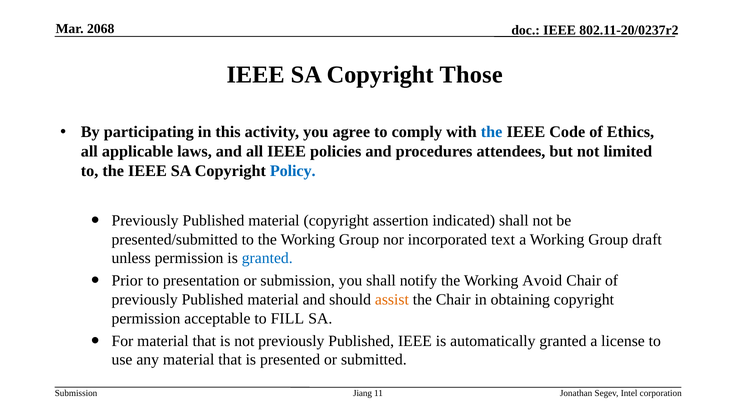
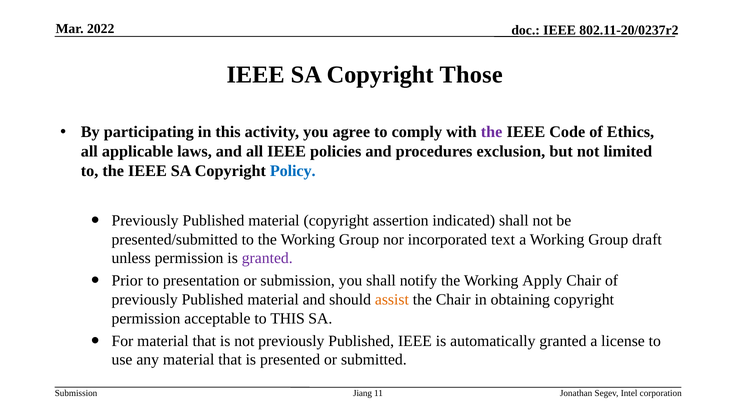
2068: 2068 -> 2022 (101, 29)
the colour: blue -> purple (492, 132)
attendees: attendees -> exclusion (511, 152)
granted colour: blue -> purple (267, 259)
Avoid: Avoid -> Apply (542, 281)
to FILL: FILL -> THIS (288, 319)
